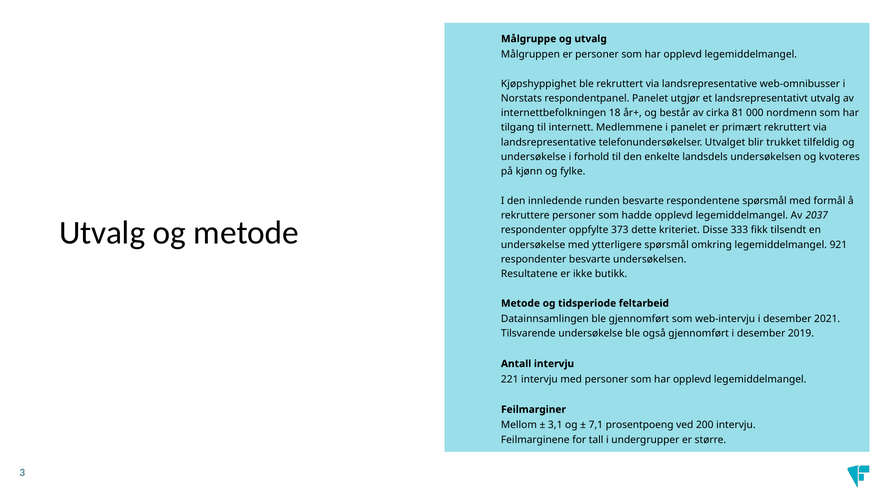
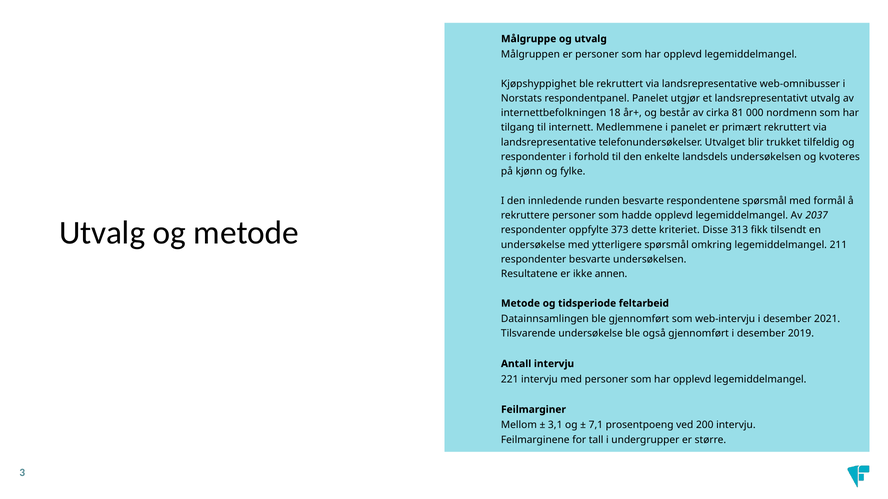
undersøkelse: undersøkelse -> respondenter (534, 157)
333: 333 -> 313 (739, 230)
921: 921 -> 211 (838, 245)
butikk: butikk -> annen (611, 274)
